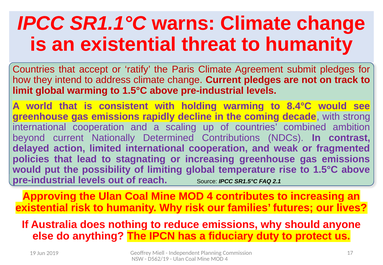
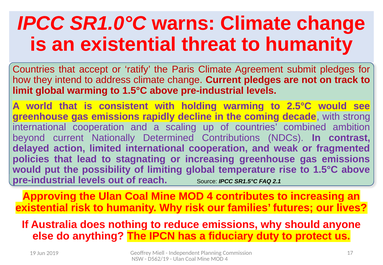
SR1.1°C: SR1.1°C -> SR1.0°C (108, 23)
8.4°C: 8.4°C -> 2.5°C (299, 106)
